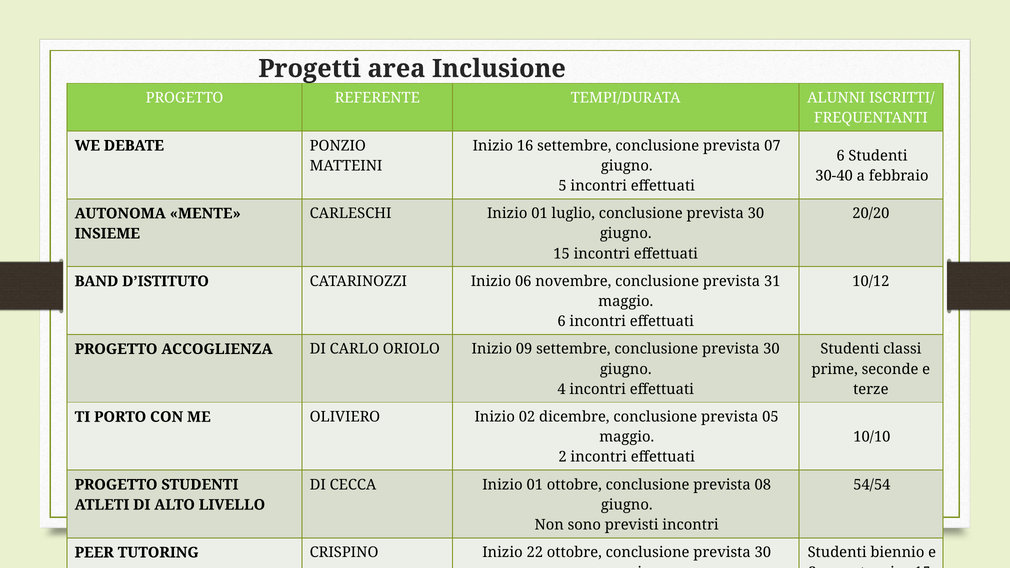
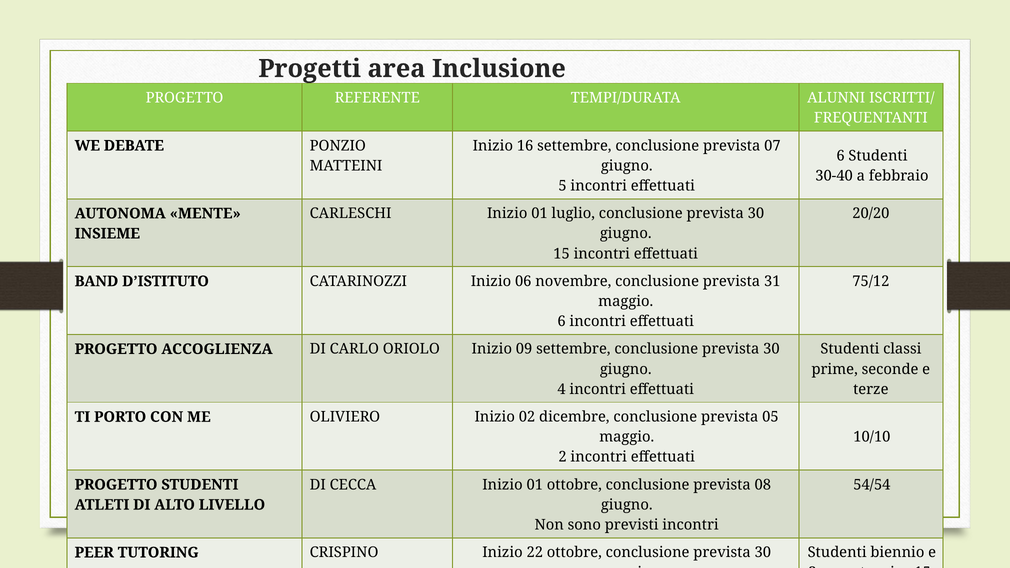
10/12: 10/12 -> 75/12 (871, 281)
